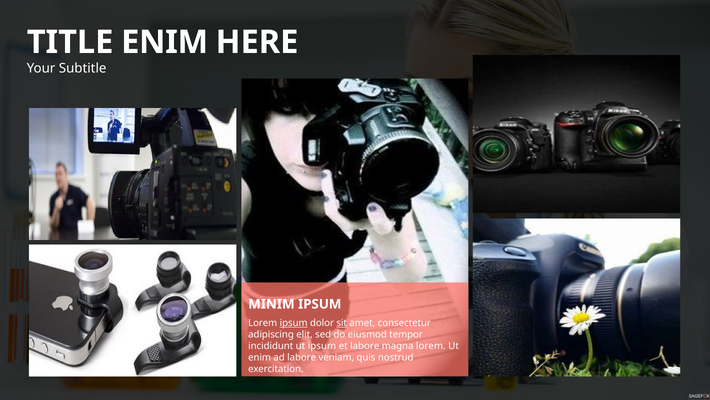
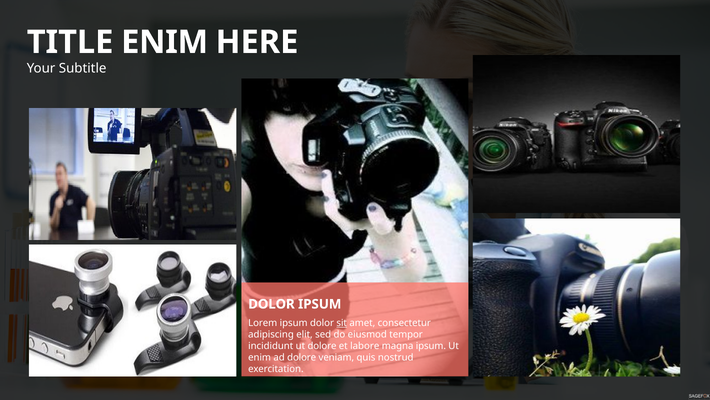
MINIM: MINIM -> DOLOR (271, 304)
ipsum underline: present -> none (294, 323)
ut ipsum: ipsum -> dolore (322, 346)
magna lorem: lorem -> ipsum (431, 346)
ad labore: labore -> dolore (302, 357)
